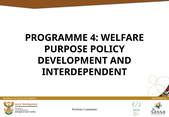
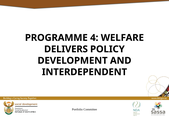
PURPOSE: PURPOSE -> DELIVERS (66, 49)
